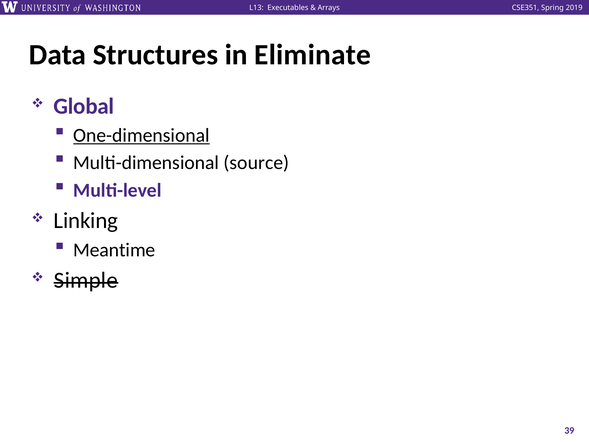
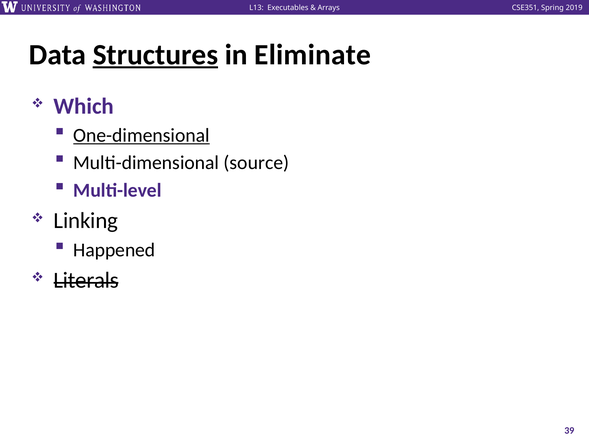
Structures underline: none -> present (155, 55)
Global: Global -> Which (84, 106)
Meantime: Meantime -> Happened (114, 250)
Simple: Simple -> Literals (86, 280)
